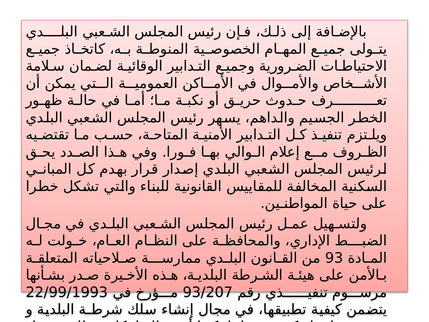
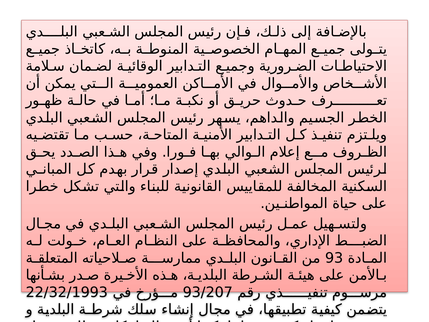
22/99/1993: 22/99/1993 -> 22/32/1993 (67, 292)
